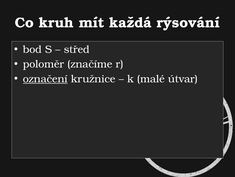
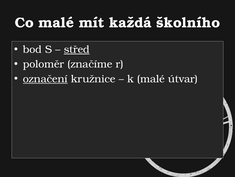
Co kruh: kruh -> malé (56, 23)
rýsování: rýsování -> školního (188, 23)
střed underline: none -> present (77, 49)
